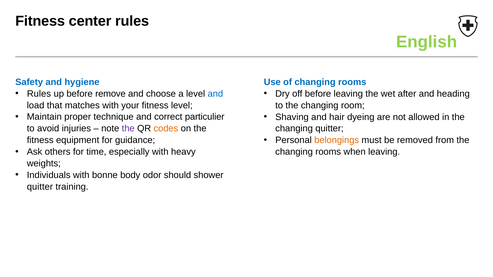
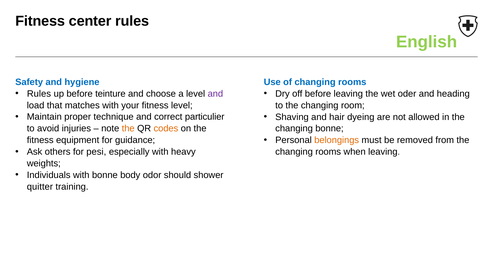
remove: remove -> teinture (110, 94)
and colour: blue -> purple (215, 94)
after: after -> oder (407, 94)
the colour: purple -> orange (128, 129)
changing quitter: quitter -> bonne (329, 129)
time: time -> pesi (96, 152)
